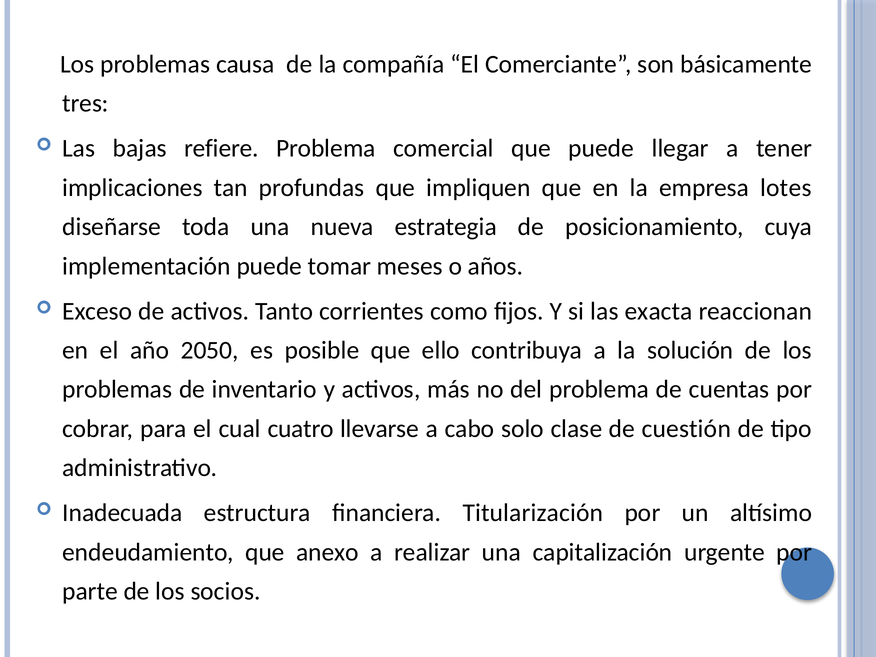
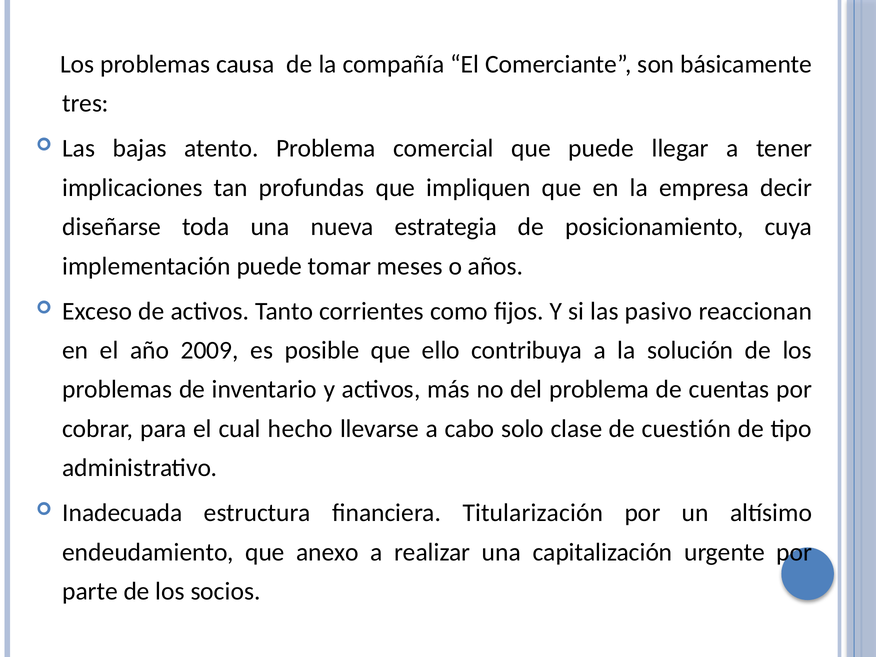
refiere: refiere -> atento (221, 148)
lotes: lotes -> decir (786, 188)
exacta: exacta -> pasivo (658, 311)
2050: 2050 -> 2009 (210, 350)
cuatro: cuatro -> hecho (300, 429)
